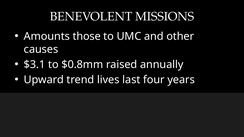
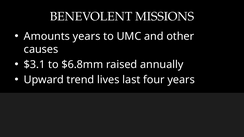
Amounts those: those -> years (87, 36)
$0.8mm: $0.8mm -> $6.8mm (82, 65)
